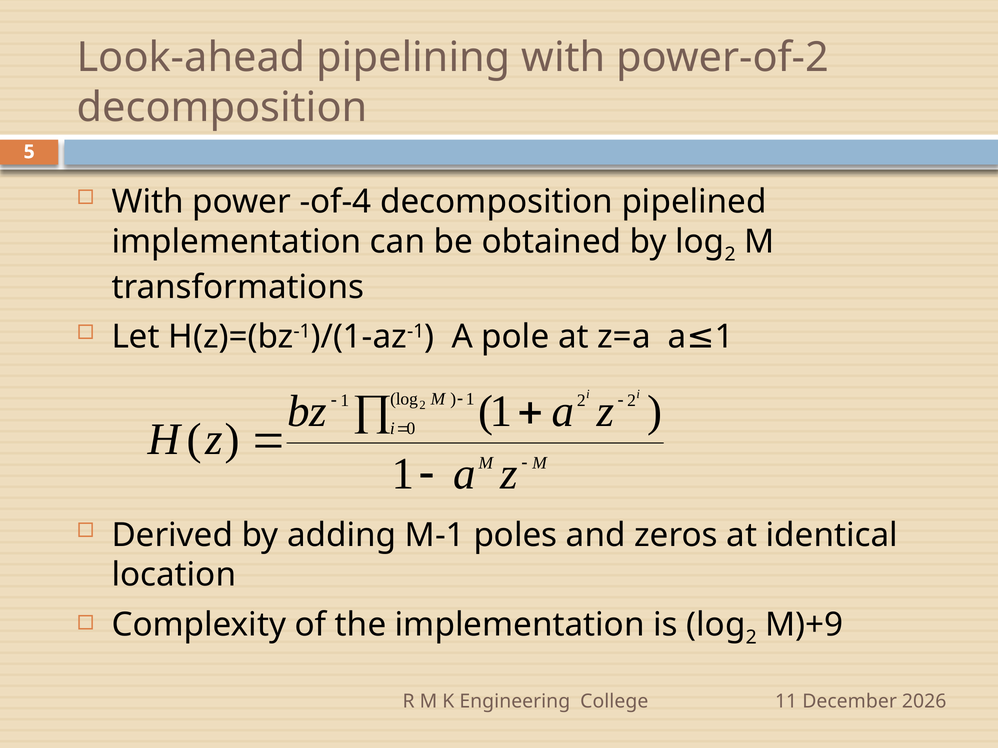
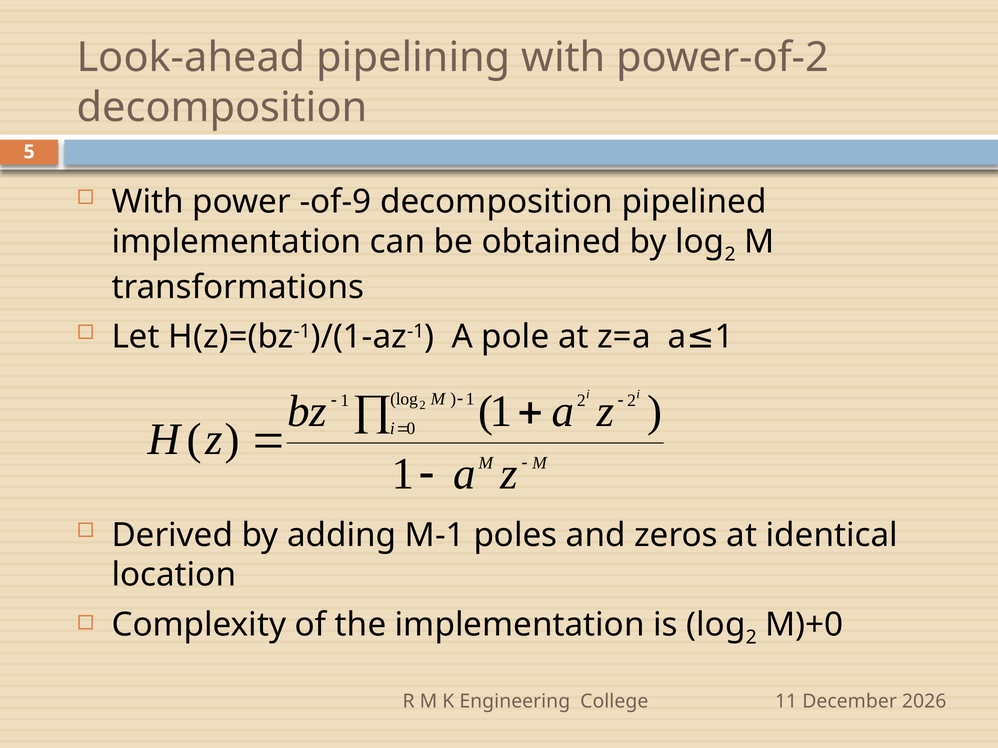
of-4: of-4 -> of-9 (336, 202)
M)+9: M)+9 -> M)+0 (804, 625)
